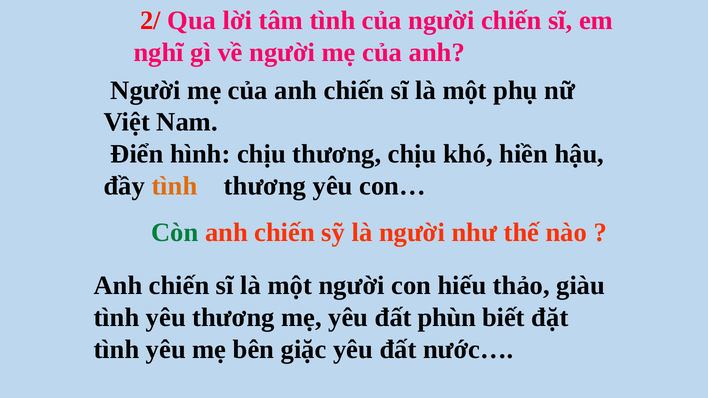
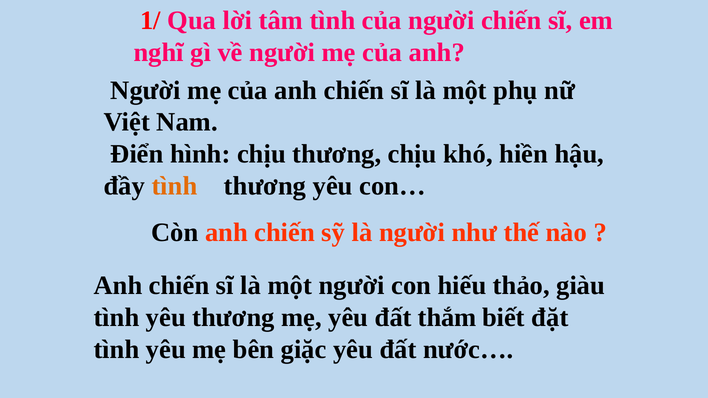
2/: 2/ -> 1/ (151, 21)
Còn colour: green -> black (175, 233)
phùn: phùn -> thắm (447, 318)
